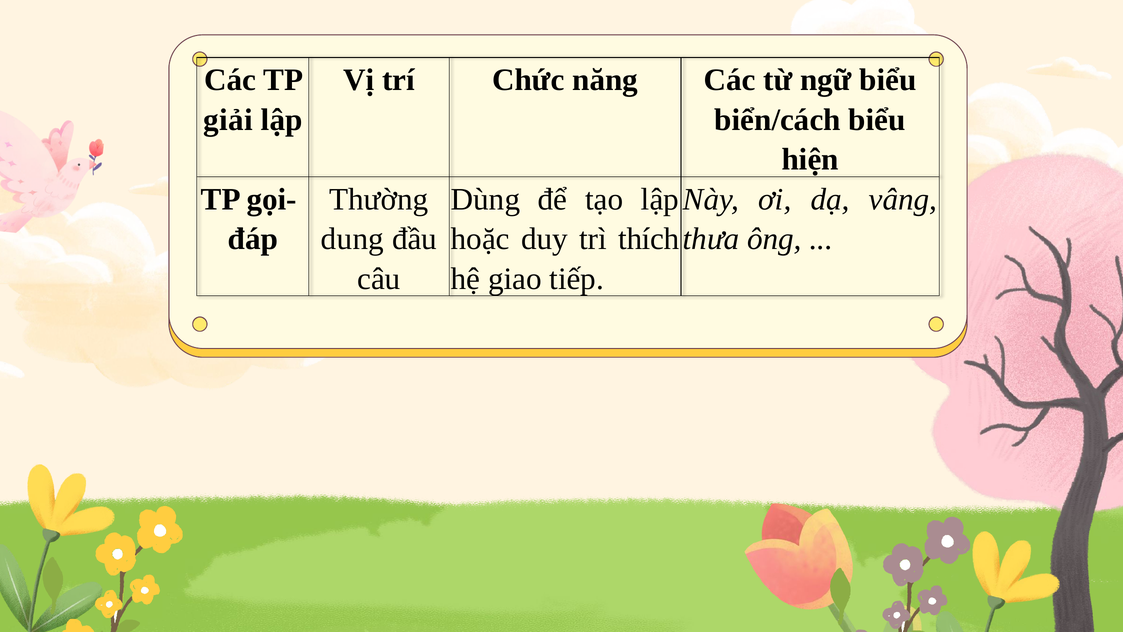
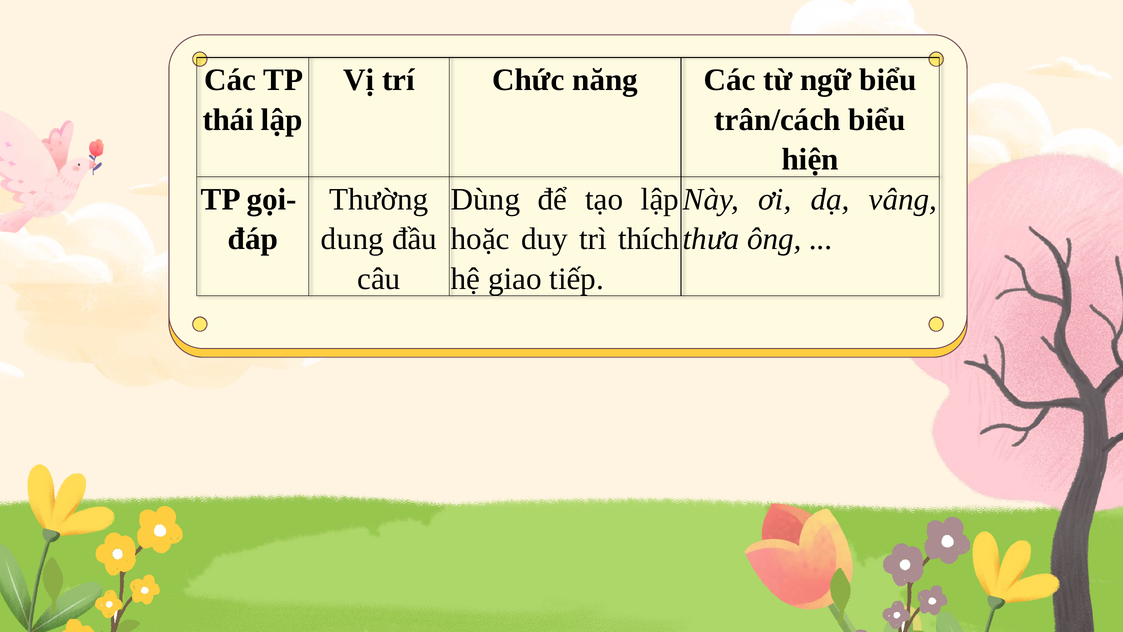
giải: giải -> thái (228, 120)
biển/cách: biển/cách -> trân/cách (778, 120)
